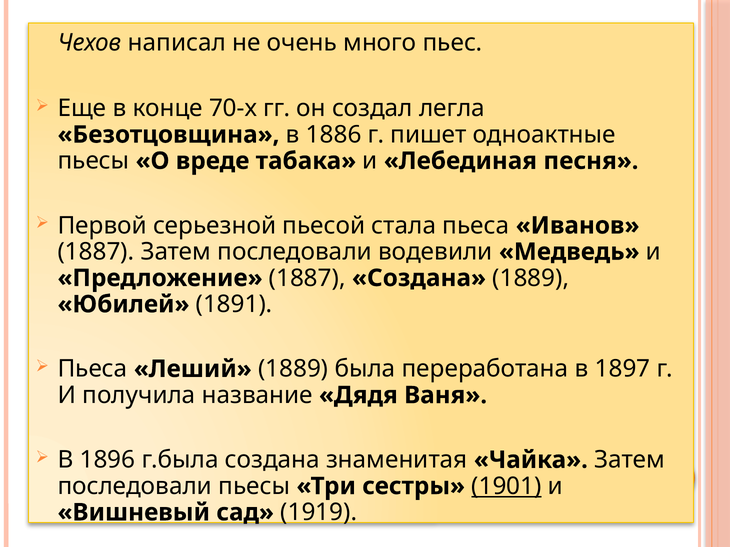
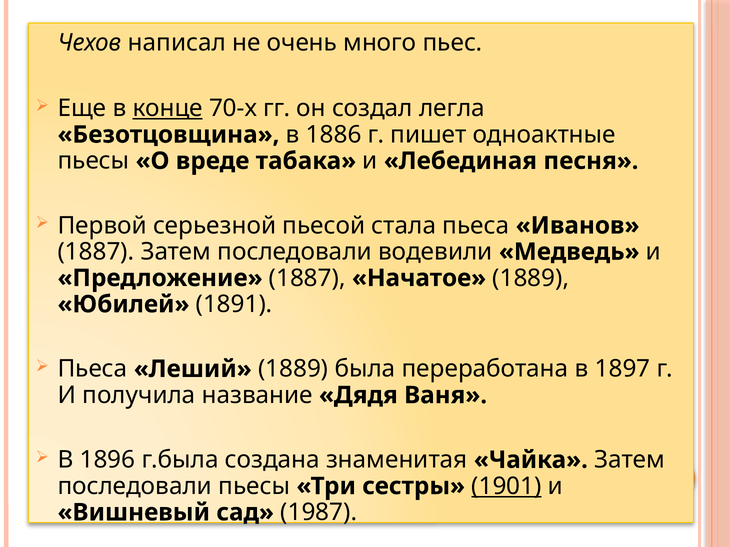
конце underline: none -> present (168, 109)
1887 Создана: Создана -> Начатое (419, 278)
1919: 1919 -> 1987 (319, 513)
